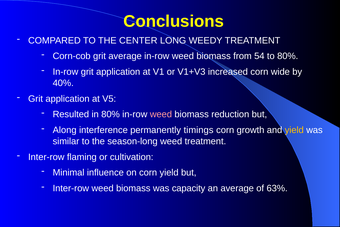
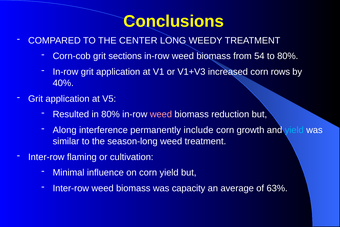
grit average: average -> sections (125, 56)
wide: wide -> rows (280, 72)
timings: timings -> include (199, 130)
yield colour: yellow -> light blue (294, 130)
